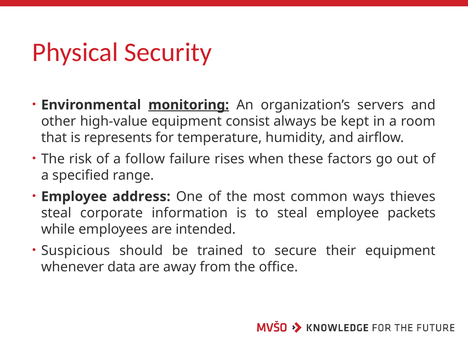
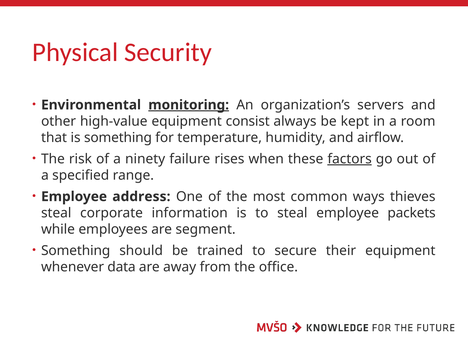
is represents: represents -> something (118, 138)
follow: follow -> ninety (145, 159)
factors underline: none -> present (350, 159)
intended: intended -> segment (206, 229)
Suspicious: Suspicious -> Something (76, 251)
